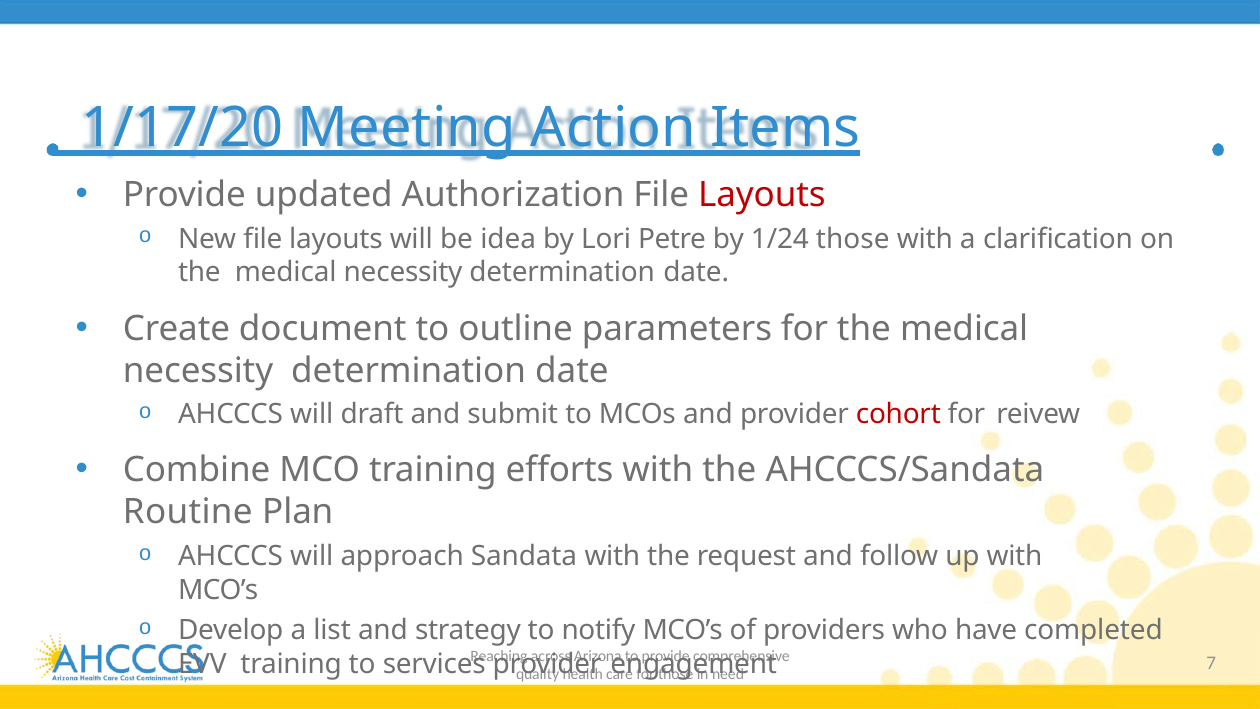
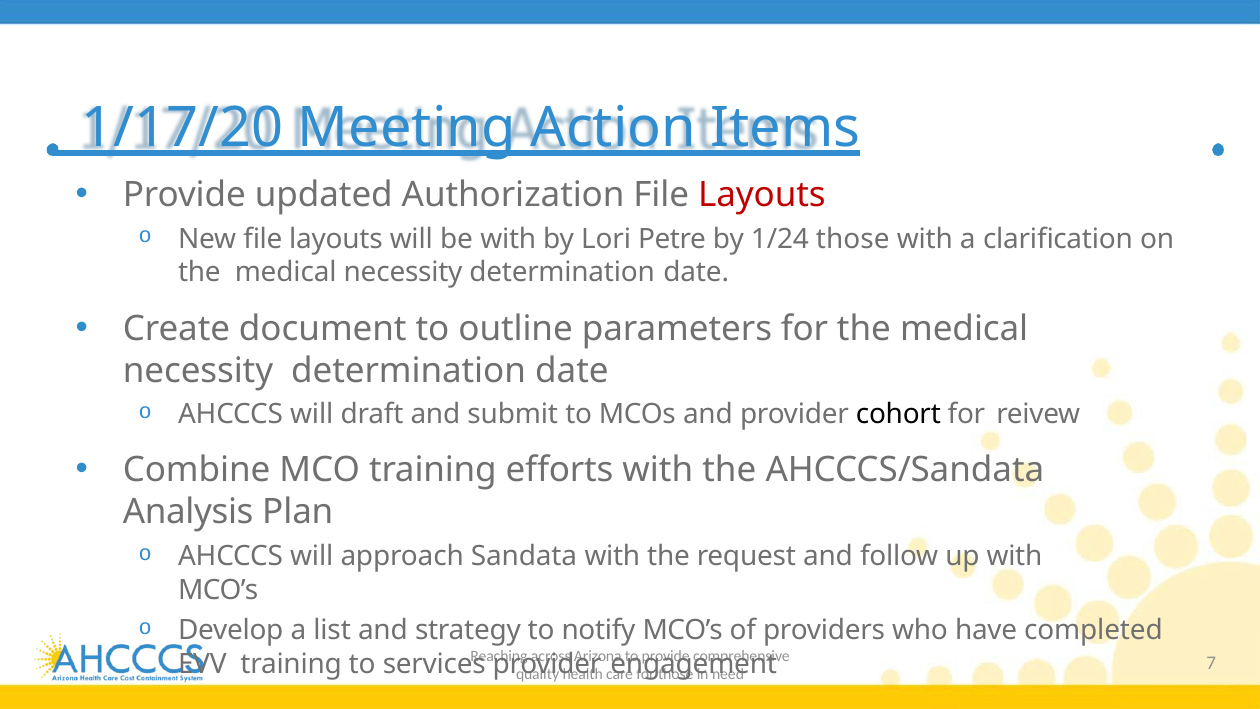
be idea: idea -> with (508, 239)
cohort colour: red -> black (898, 414)
Routine: Routine -> Analysis (188, 512)
